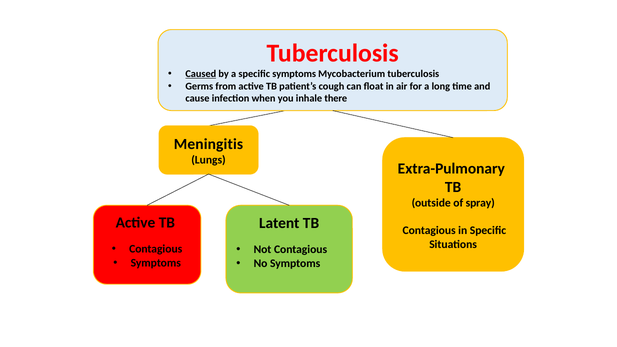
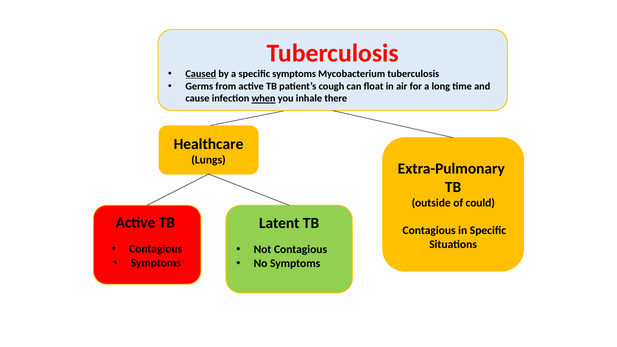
when underline: none -> present (264, 99)
Meningitis: Meningitis -> Healthcare (209, 144)
spray: spray -> could (480, 203)
